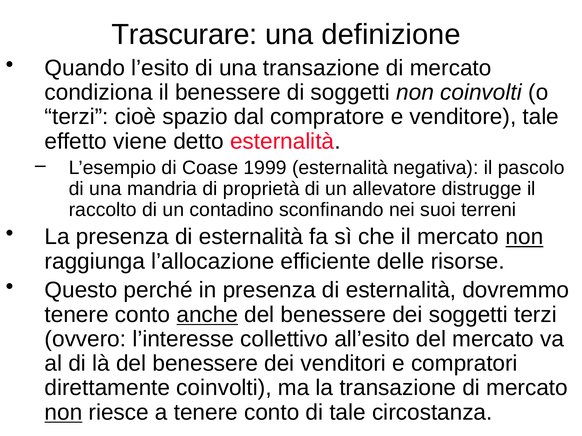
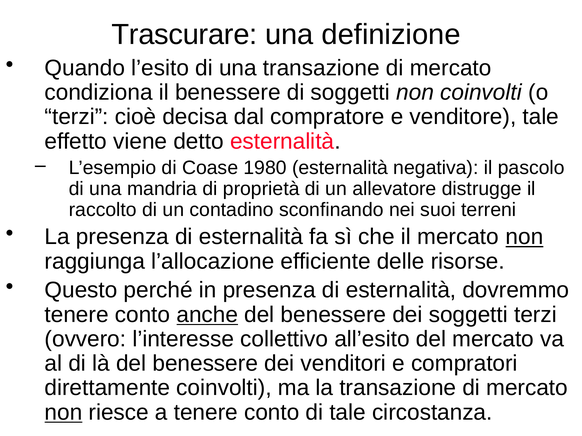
spazio: spazio -> decisa (195, 117)
1999: 1999 -> 1980 (265, 168)
